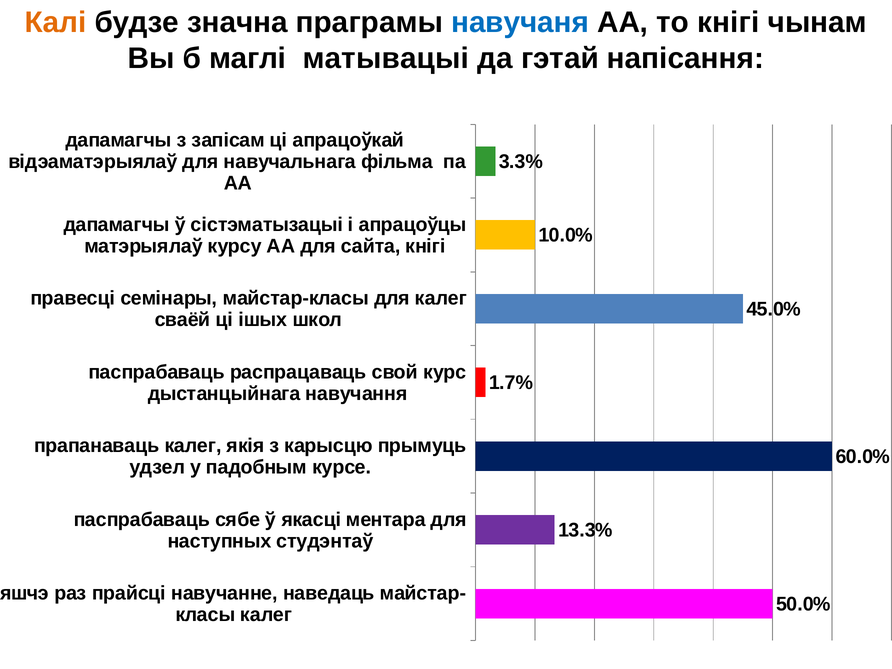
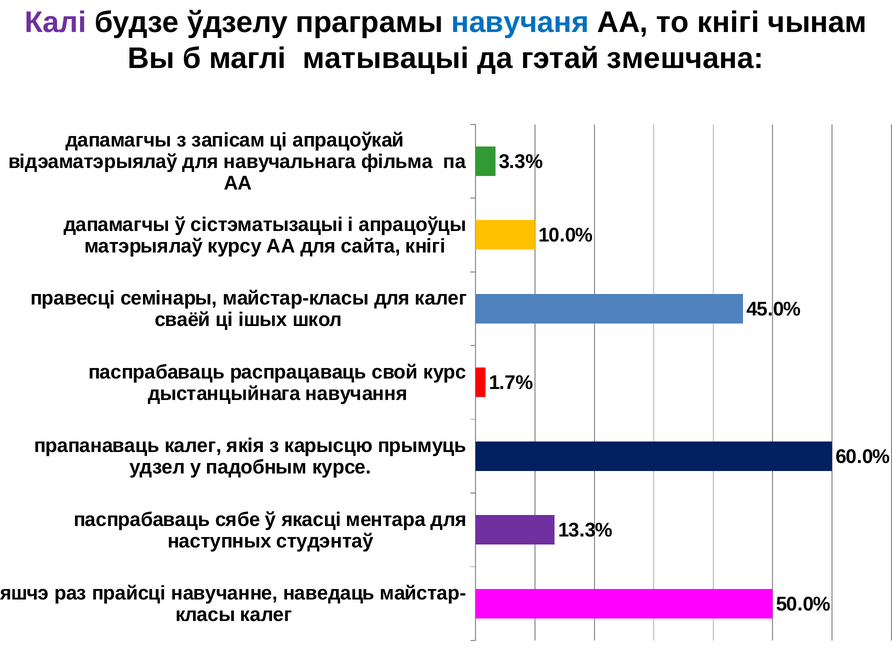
Калі colour: orange -> purple (56, 23)
значна: значна -> ўдзелу (238, 23)
напісання: напісання -> змешчана (685, 58)
